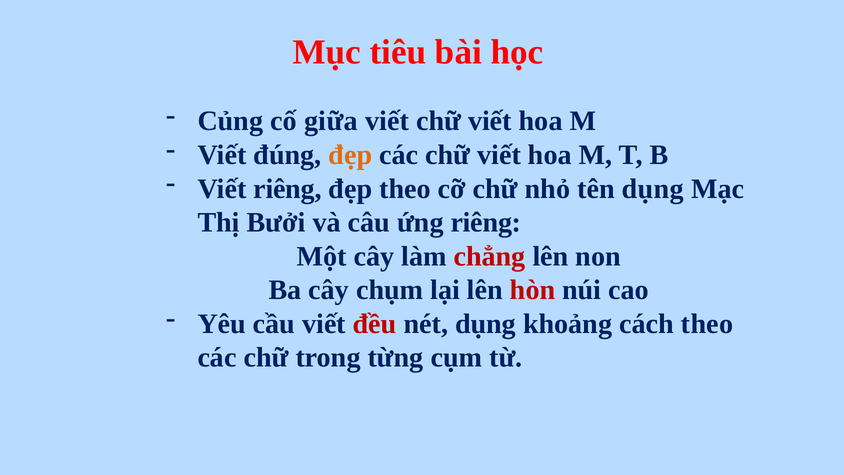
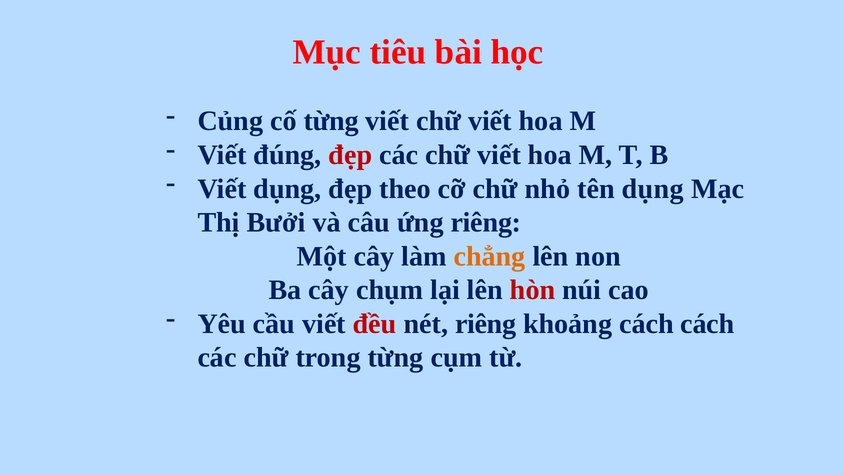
cố giữa: giữa -> từng (331, 121)
đẹp colour: orange -> red (350, 155)
Viết riêng: riêng -> dụng (287, 189)
chẳng colour: red -> orange (490, 256)
nét dụng: dụng -> riêng (486, 324)
cách theo: theo -> cách (707, 324)
